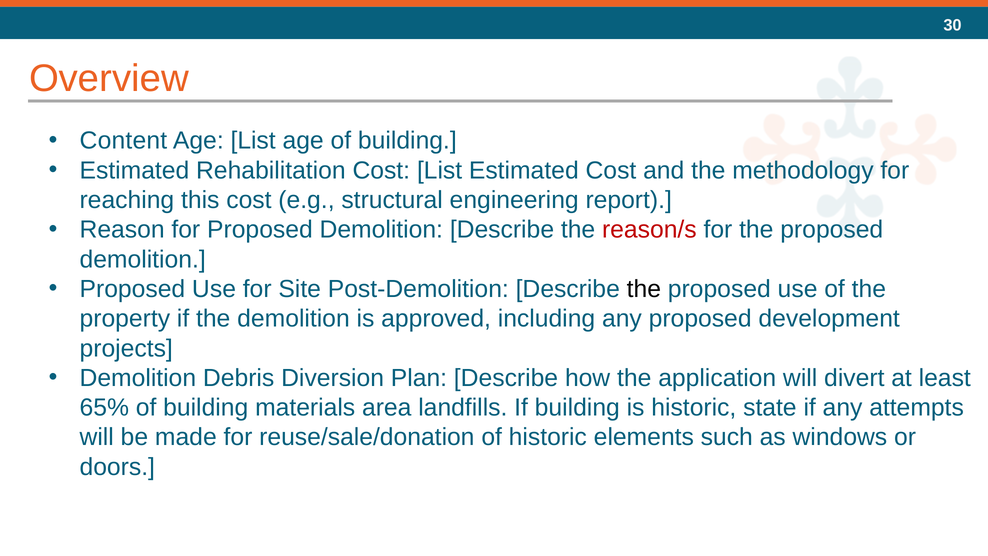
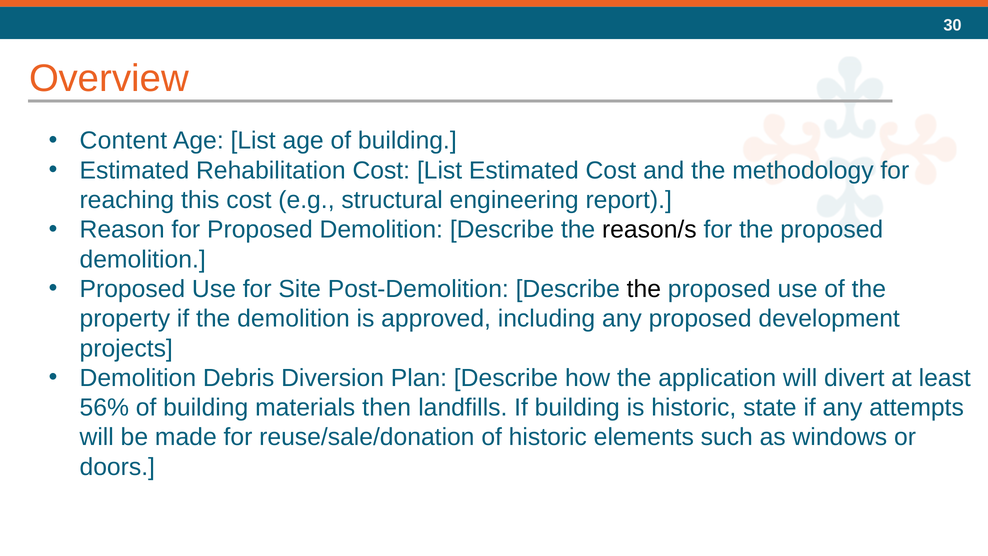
reason/s colour: red -> black (649, 230)
65%: 65% -> 56% (104, 408)
area: area -> then (387, 408)
